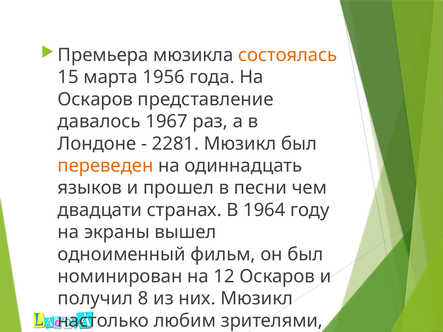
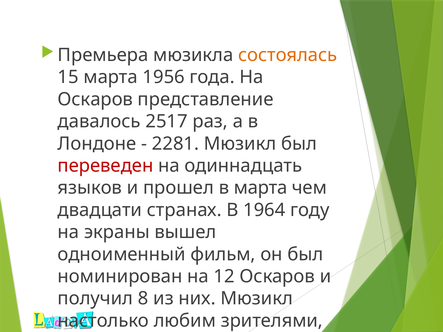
1967: 1967 -> 2517 (167, 122)
переведен colour: orange -> red (106, 166)
в песни: песни -> марта (261, 188)
